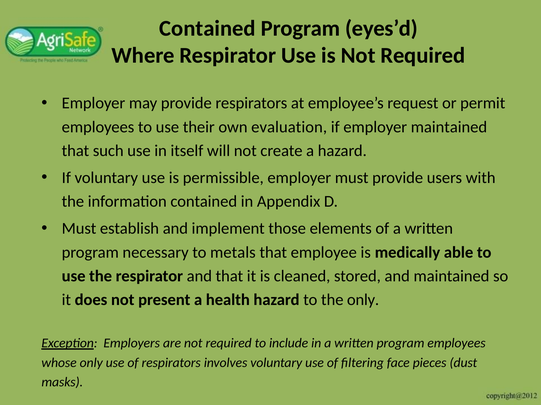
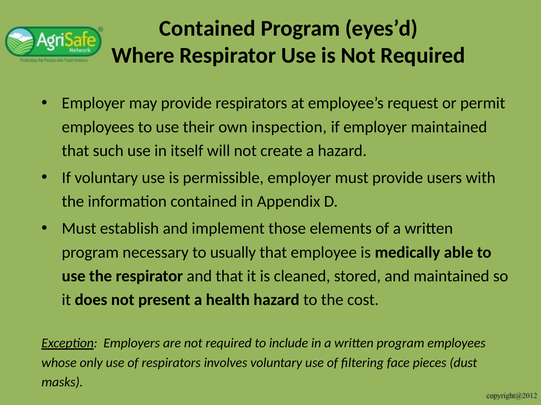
evaluation: evaluation -> inspection (289, 127)
metals: metals -> usually (233, 253)
the only: only -> cost (363, 300)
